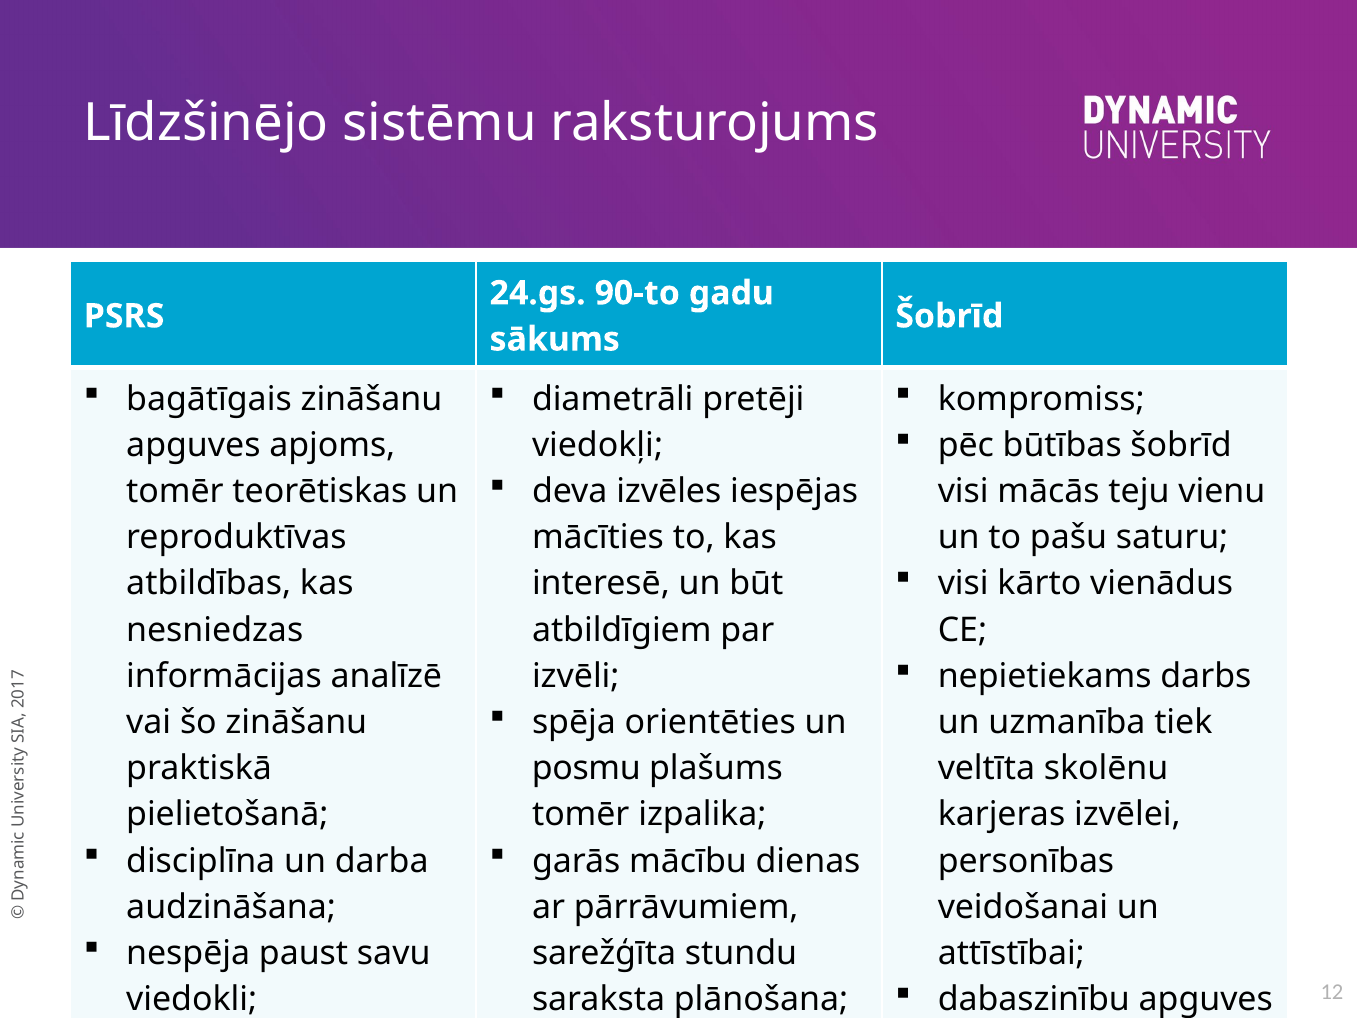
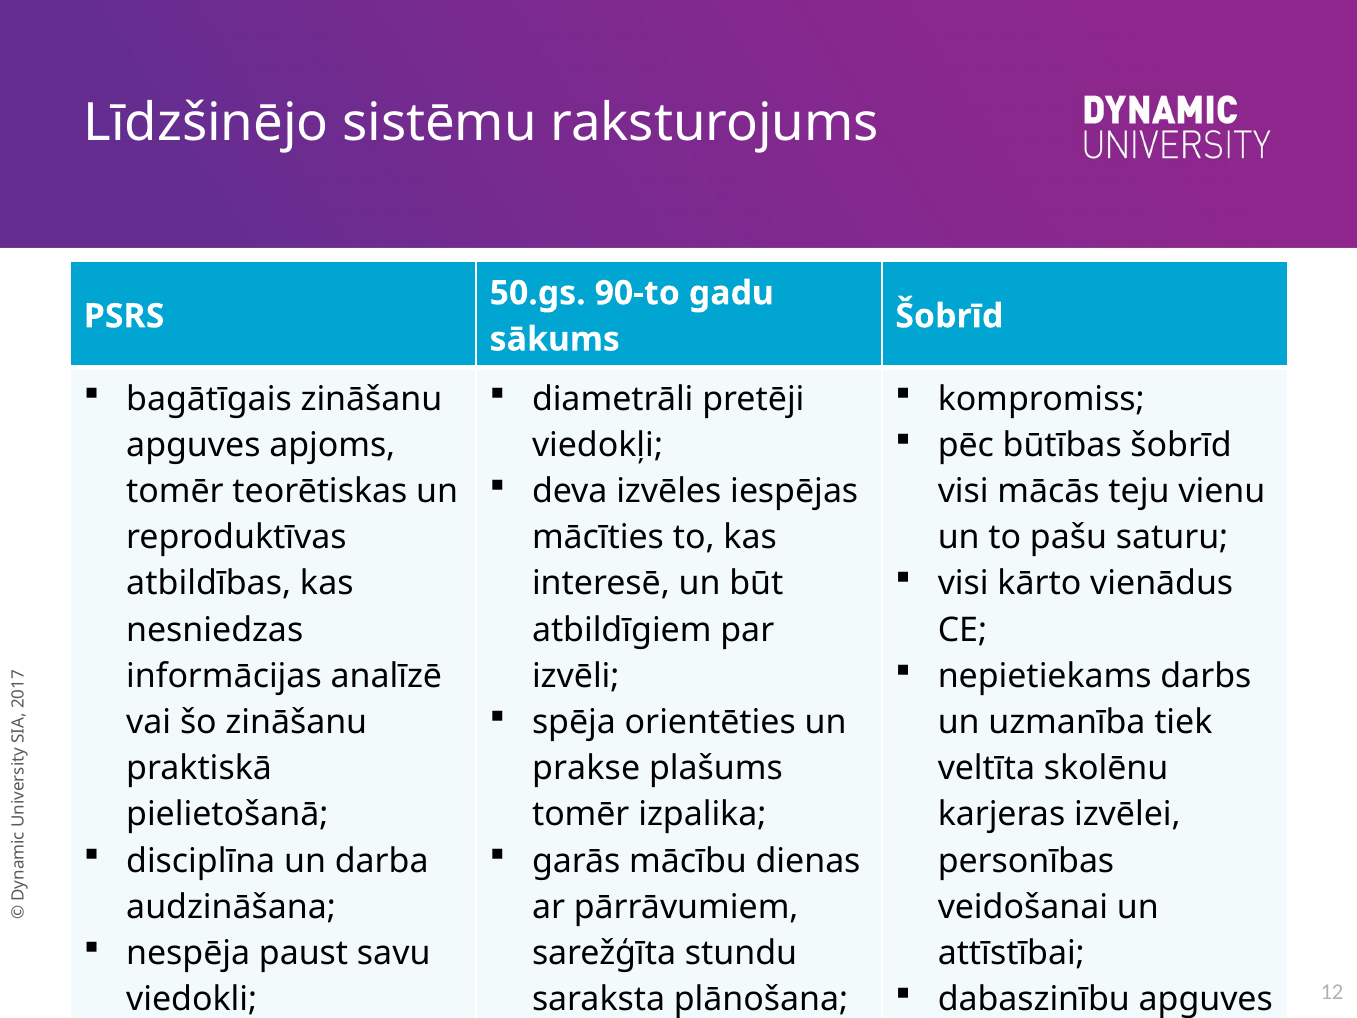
24.gs: 24.gs -> 50.gs (538, 293)
posmu: posmu -> prakse (586, 768)
